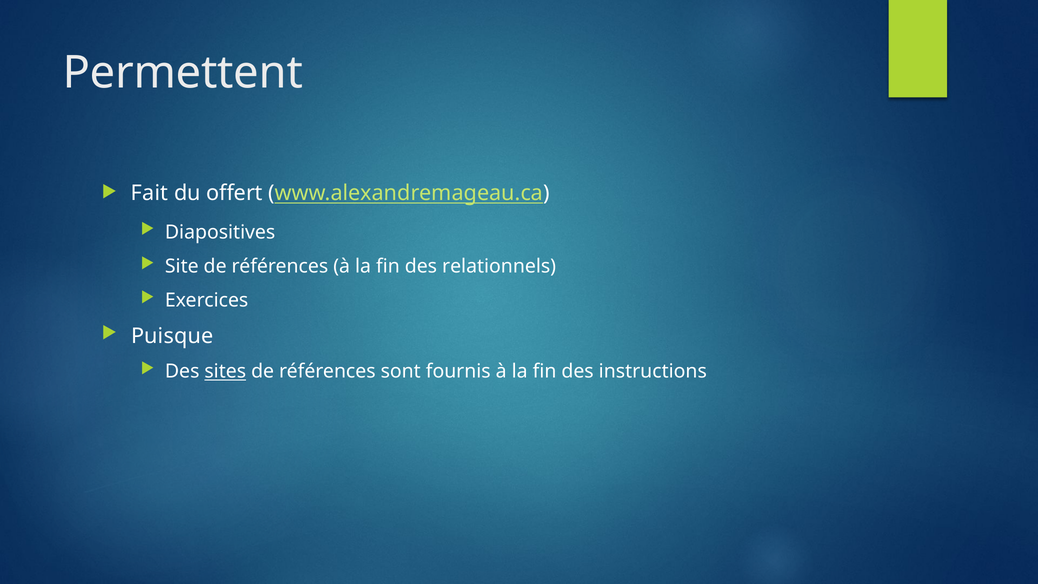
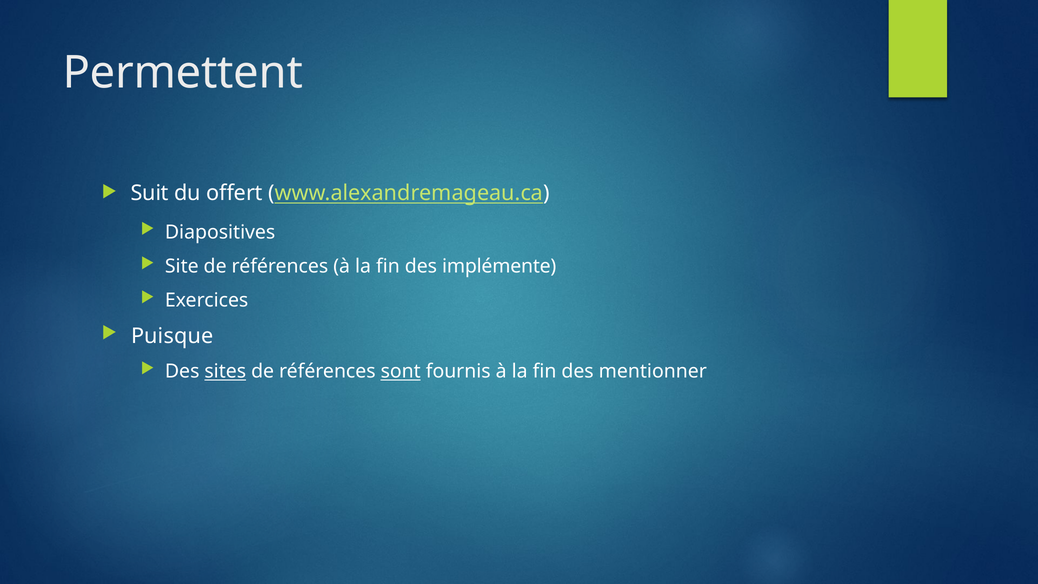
Fait: Fait -> Suit (150, 193)
relationnels: relationnels -> implémente (499, 266)
sont underline: none -> present (401, 371)
instructions: instructions -> mentionner (653, 371)
